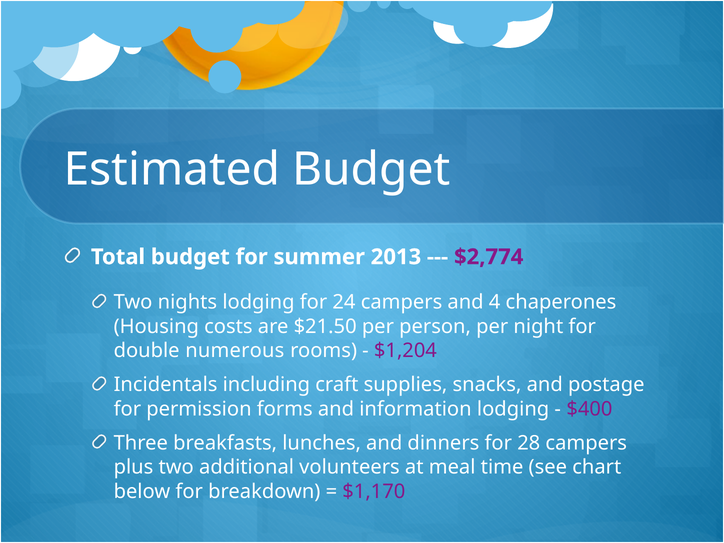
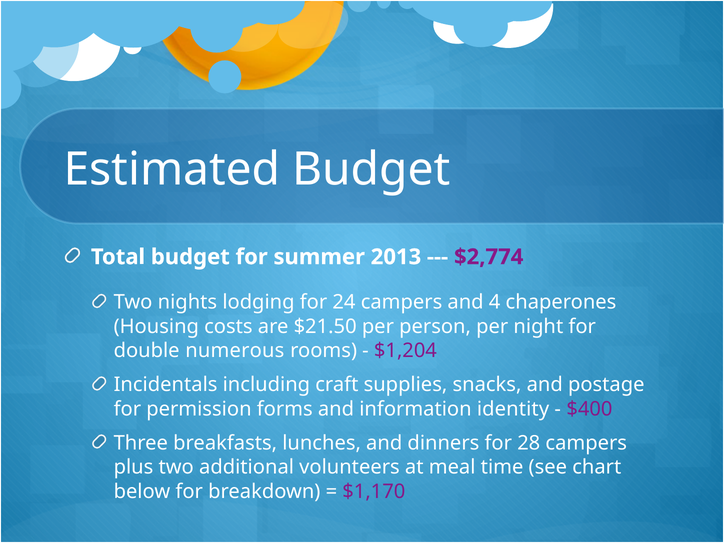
information lodging: lodging -> identity (513, 409)
